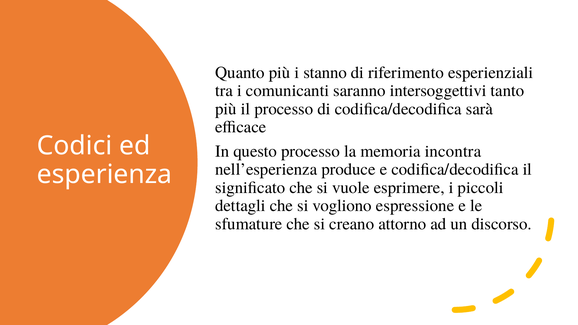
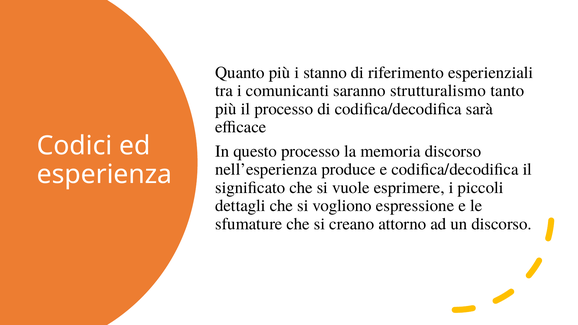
intersoggettivi: intersoggettivi -> strutturalismo (438, 91)
memoria incontra: incontra -> discorso (453, 151)
